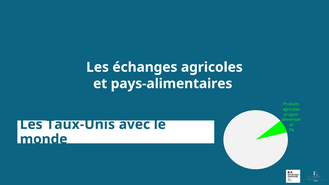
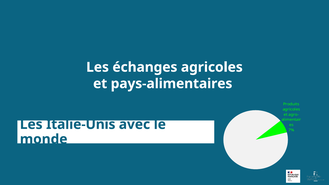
Taux-Unis: Taux-Unis -> Italie-Unis (81, 124)
